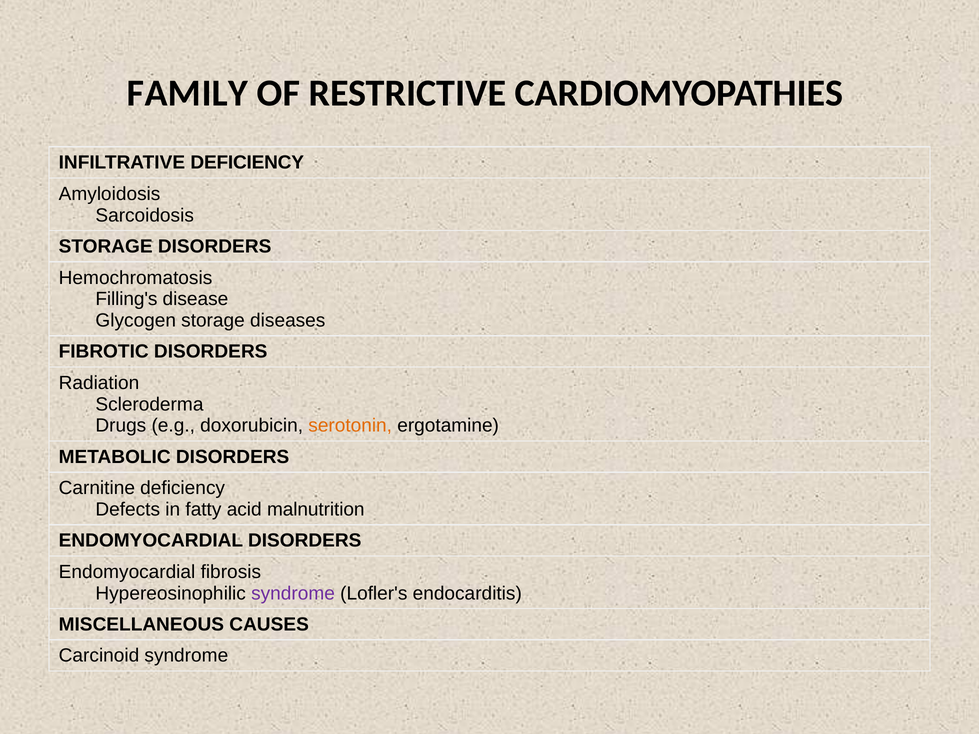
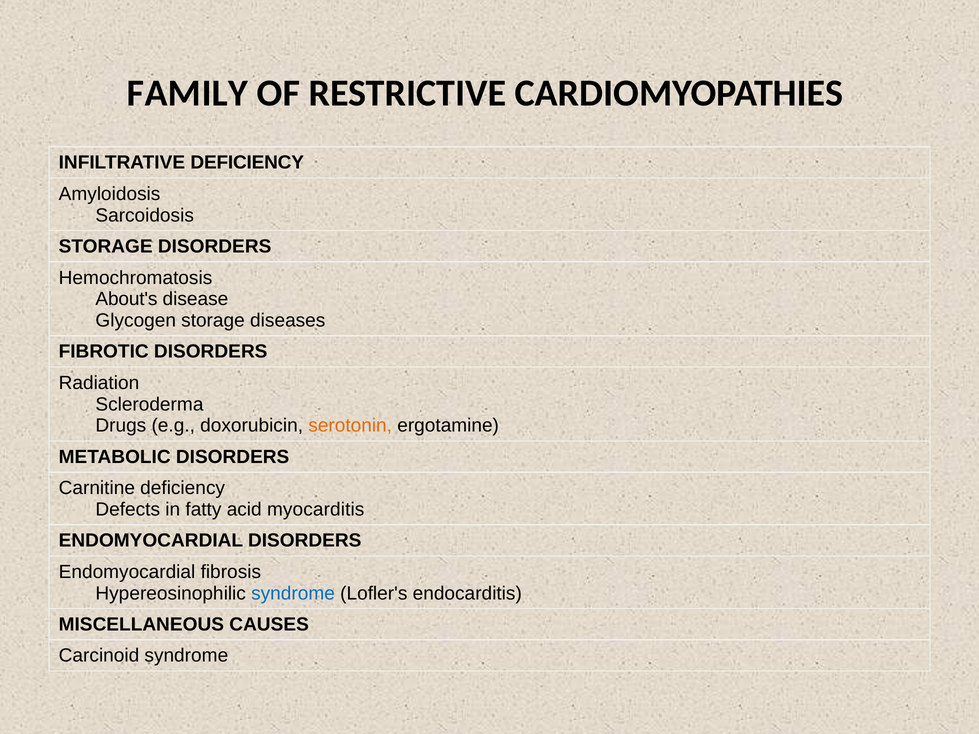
Filling's: Filling's -> About's (126, 299)
malnutrition: malnutrition -> myocarditis (316, 510)
syndrome colour: purple -> blue (293, 593)
